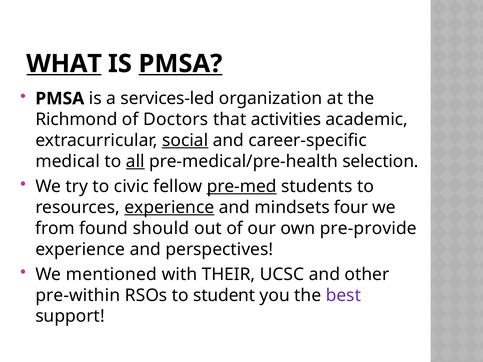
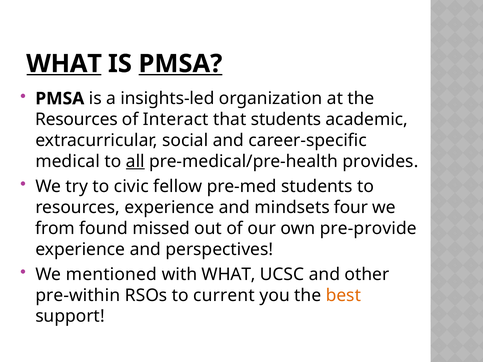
services-led: services-led -> insights-led (167, 99)
Richmond: Richmond -> Resources (76, 120)
Doctors: Doctors -> Interact (176, 120)
that activities: activities -> students (286, 120)
social underline: present -> none (185, 141)
selection: selection -> provides (380, 162)
pre-med underline: present -> none (242, 187)
experience underline: present -> none (169, 208)
should: should -> missed (161, 229)
with THEIR: THEIR -> WHAT (229, 274)
student: student -> current (224, 295)
best colour: purple -> orange (343, 295)
